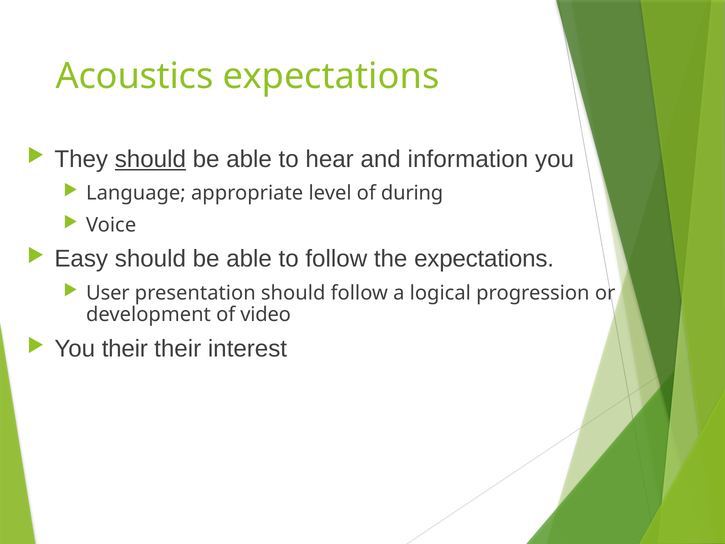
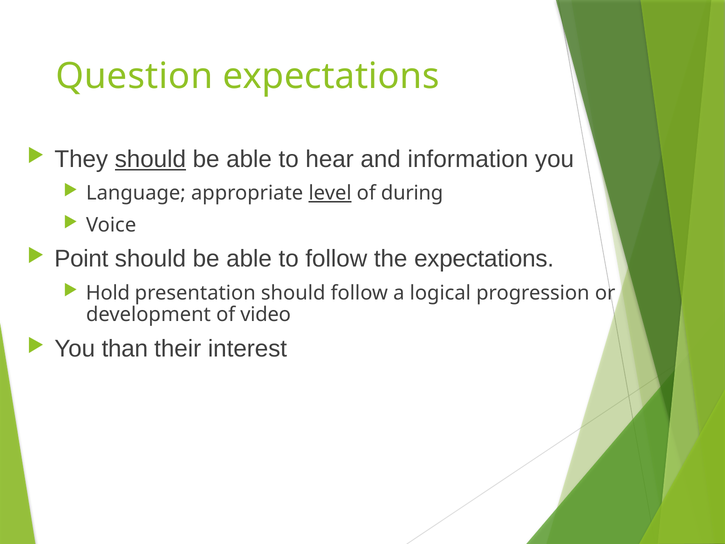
Acoustics: Acoustics -> Question (134, 76)
level underline: none -> present (330, 193)
Easy: Easy -> Point (81, 259)
User: User -> Hold (108, 293)
You their: their -> than (125, 349)
